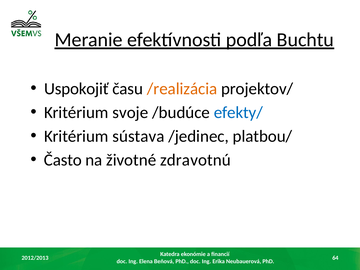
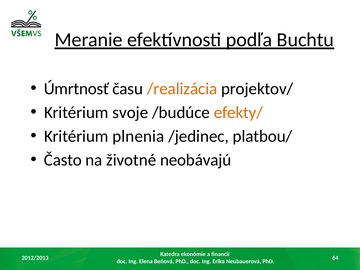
Uspokojiť: Uspokojiť -> Úmrtnosť (76, 89)
efekty/ colour: blue -> orange (238, 112)
sústava: sústava -> plnenia (138, 136)
zdravotnú: zdravotnú -> neobávajú (196, 160)
